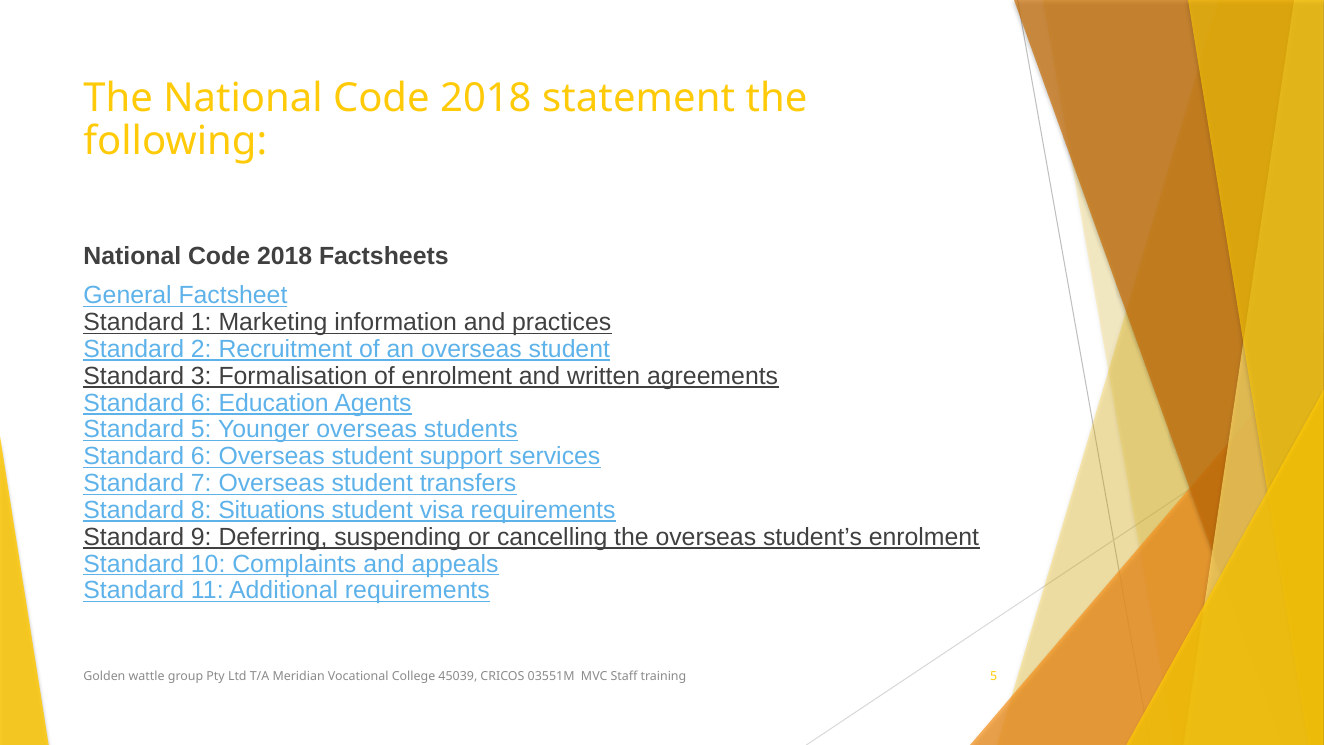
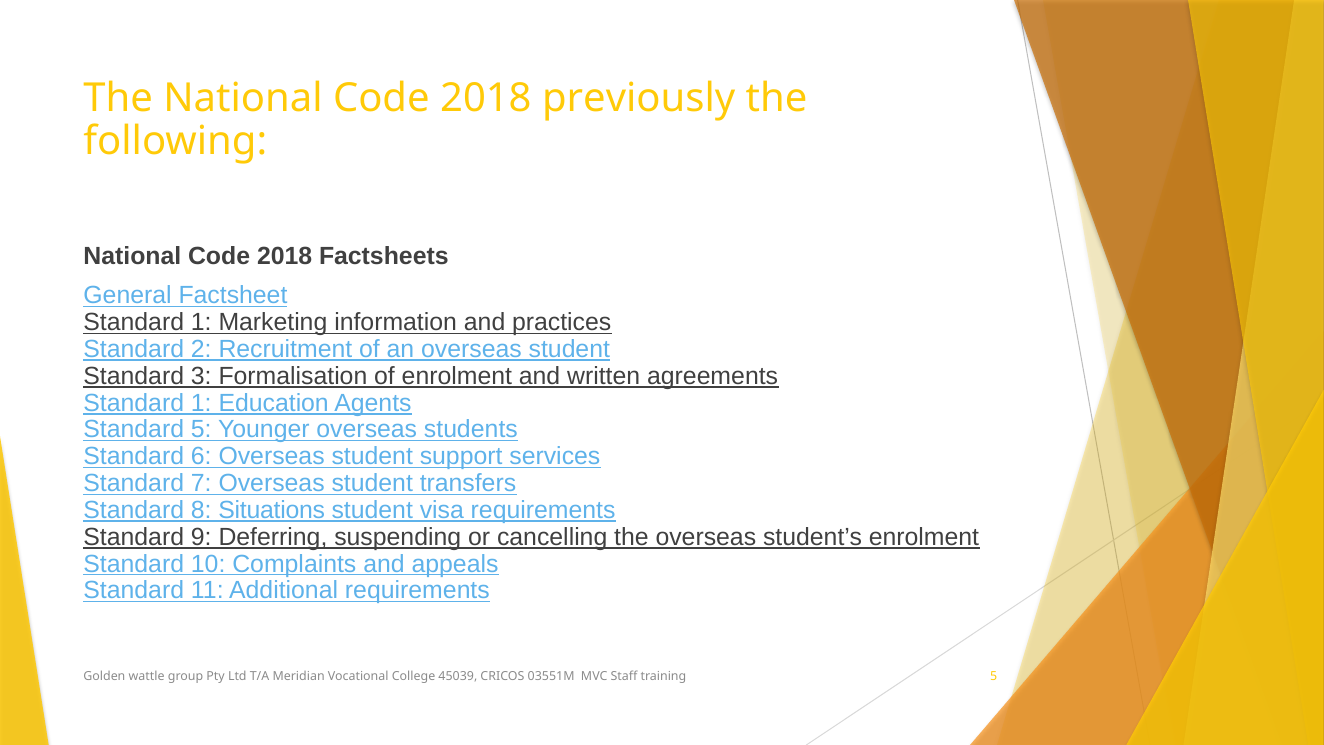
statement: statement -> previously (639, 98)
6: 6 -> 1 (201, 403)
